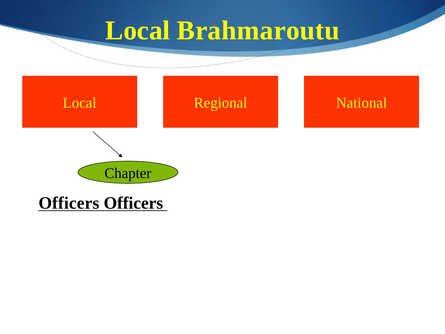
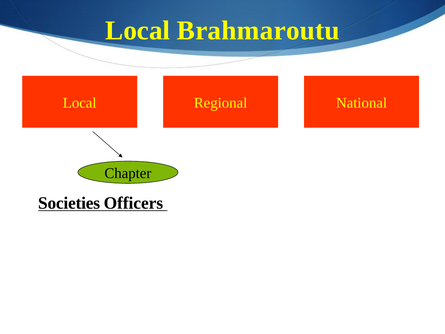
Officers: Officers -> Societies (69, 203)
